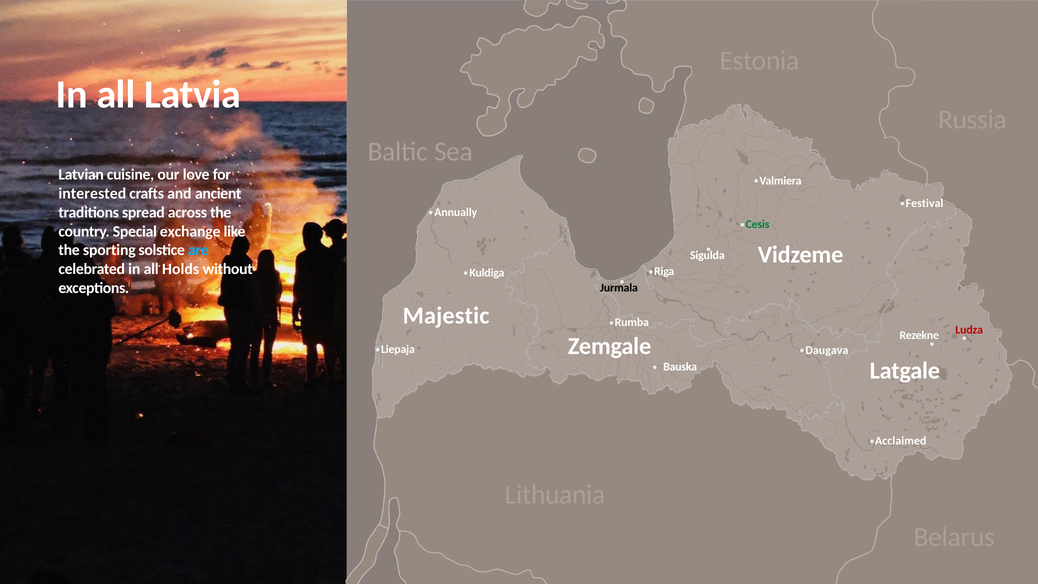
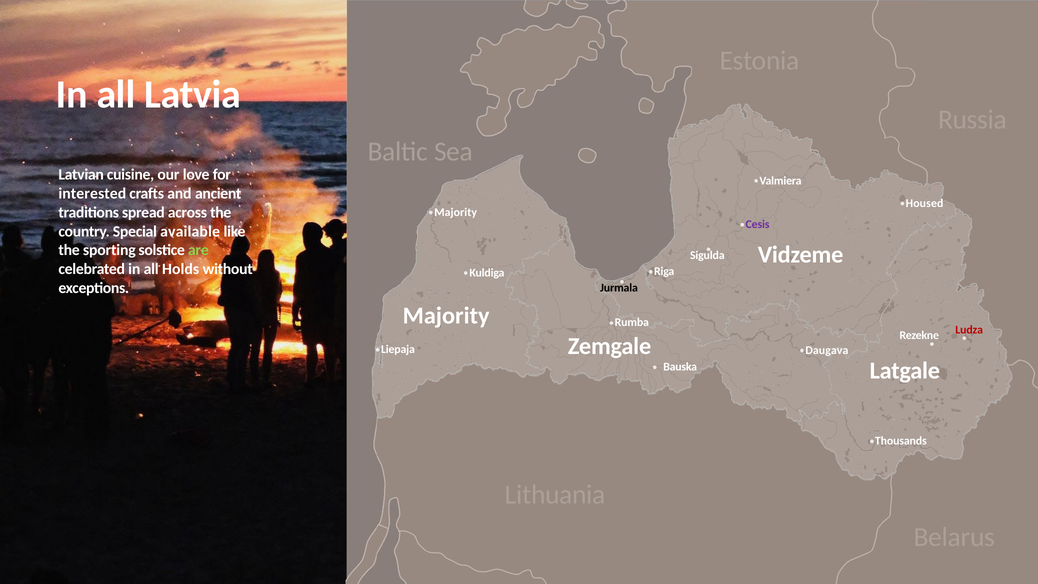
Festival: Festival -> Housed (925, 203)
Annually: Annually -> Majority (456, 212)
Cesis colour: green -> purple (758, 225)
exchange: exchange -> available (190, 231)
are colour: light blue -> light green (198, 250)
Majestic: Majestic -> Majority (446, 316)
Acclaimed: Acclaimed -> Thousands (901, 441)
